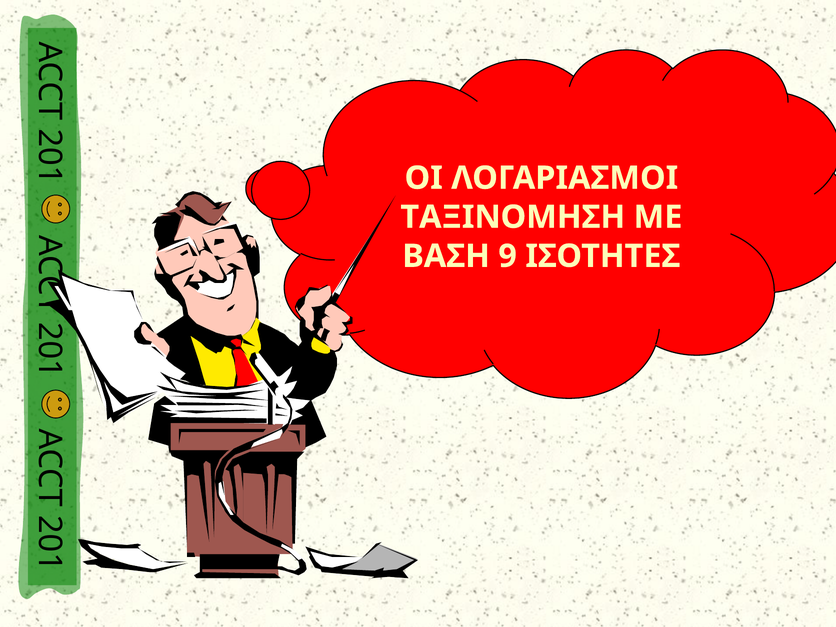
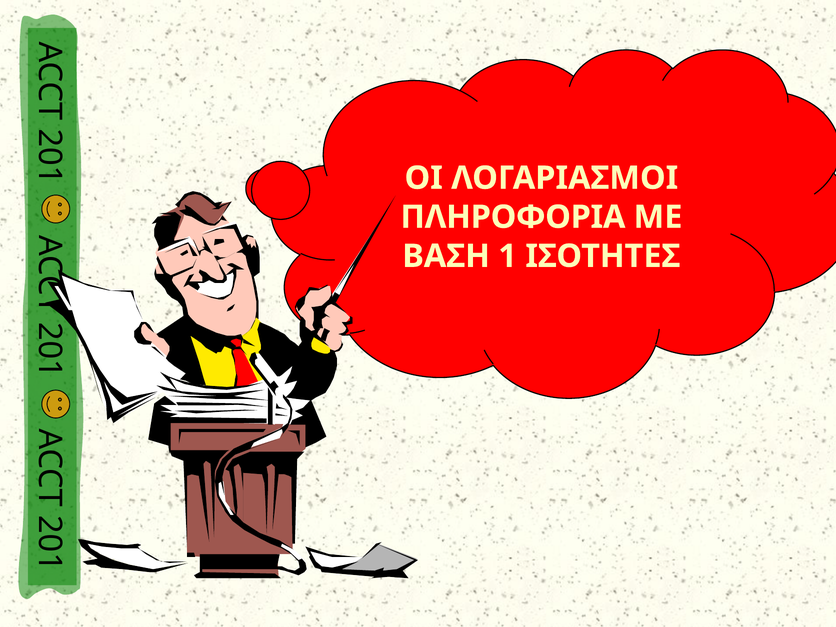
ΤΑΞΙΝΟΜΗΣΗ: ΤΑΞΙΝΟΜΗΣΗ -> ΠΛΗΡΟΦΟΡΙΑ (513, 217)
ΒΑΣΗ 9: 9 -> 1 (508, 256)
